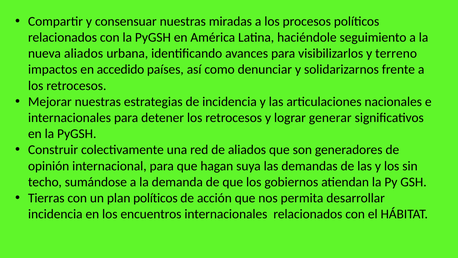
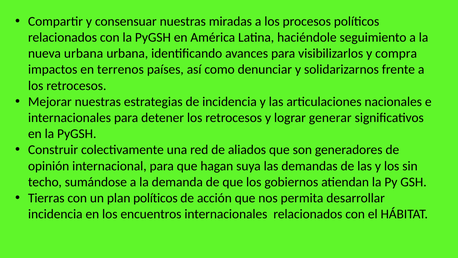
nueva aliados: aliados -> urbana (84, 53)
terreno: terreno -> compra (396, 53)
accedido: accedido -> terrenos (120, 69)
